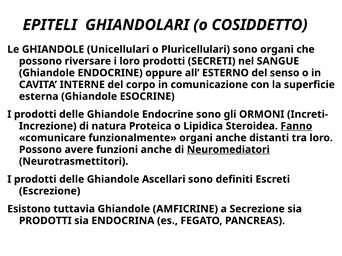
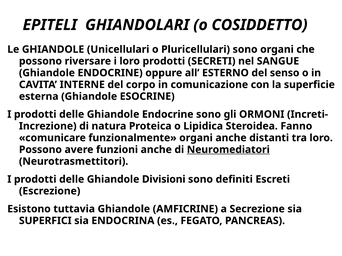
Fanno underline: present -> none (296, 126)
Ascellari: Ascellari -> Divisioni (164, 180)
PRODOTTI: PRODOTTI -> SUPERFICI (45, 221)
